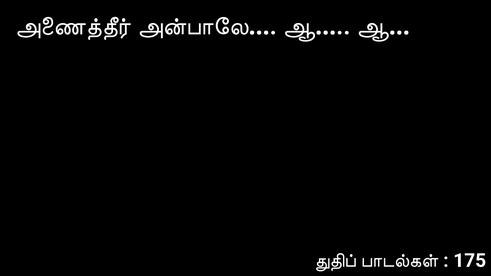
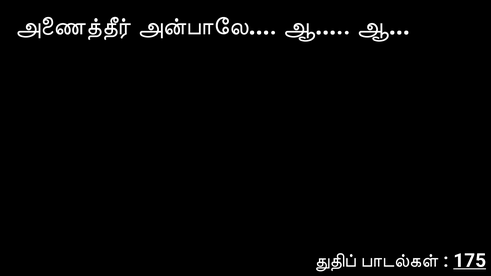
175 underline: none -> present (470, 261)
